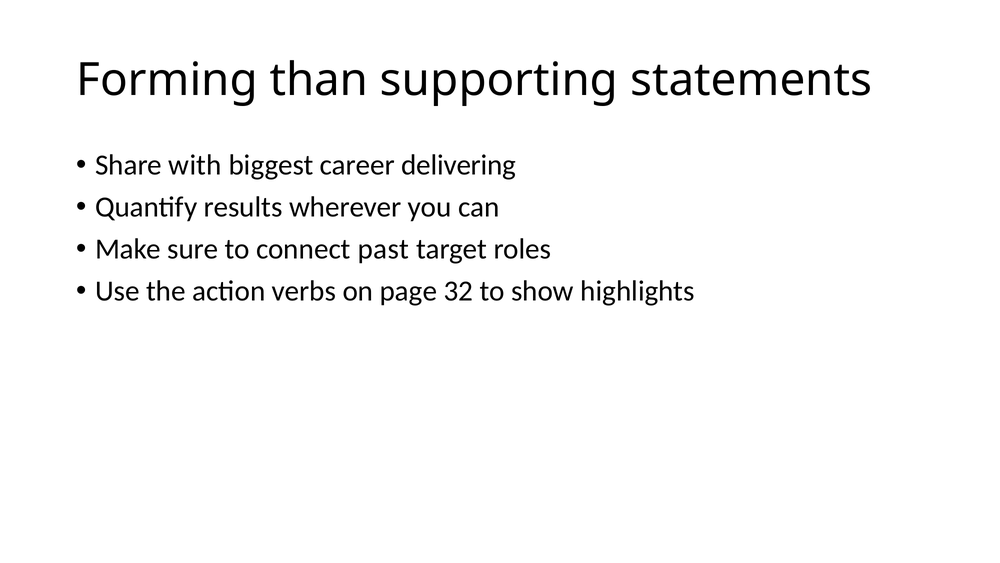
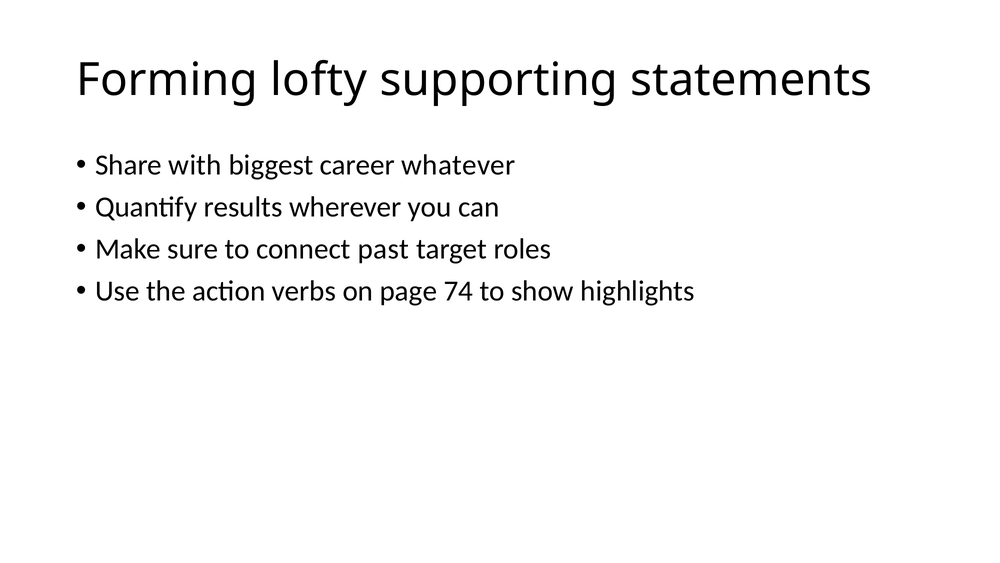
than: than -> lofty (319, 80)
delivering: delivering -> whatever (458, 165)
32: 32 -> 74 (458, 291)
